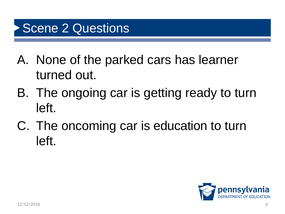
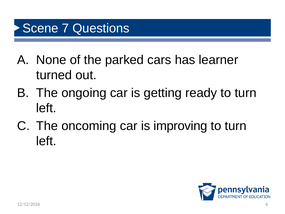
2: 2 -> 7 (65, 28)
education: education -> improving (180, 126)
